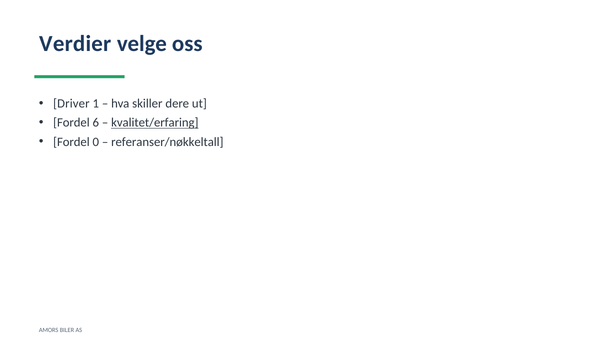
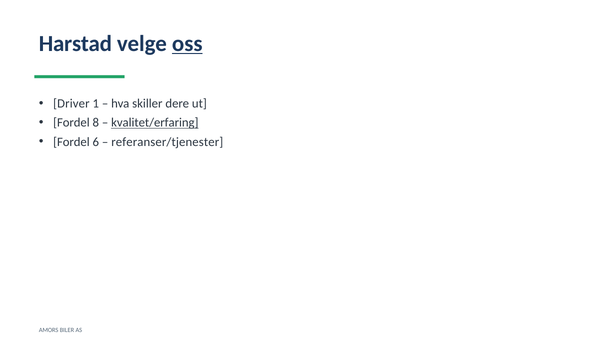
Verdier: Verdier -> Harstad (75, 44)
oss underline: none -> present (187, 44)
6: 6 -> 8 (96, 123)
0: 0 -> 6 (96, 142)
referanser/nøkkeltall: referanser/nøkkeltall -> referanser/tjenester (167, 142)
